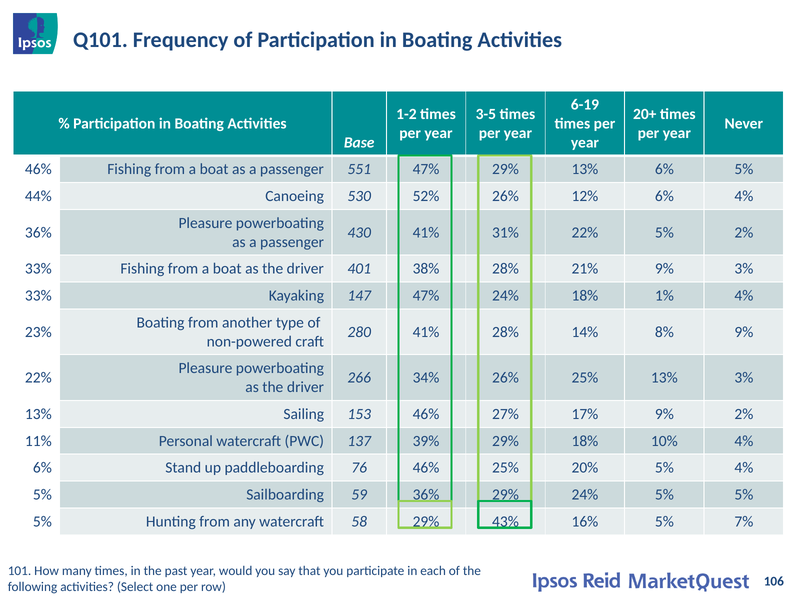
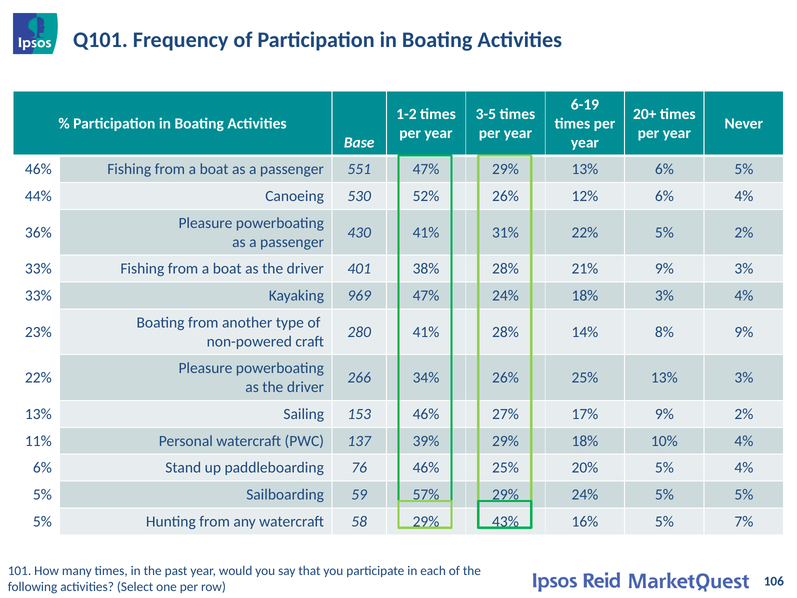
147: 147 -> 969 (359, 296)
18% 1%: 1% -> 3% (664, 296)
59 36%: 36% -> 57% (426, 494)
